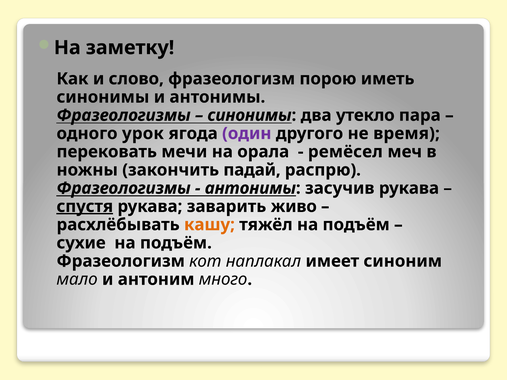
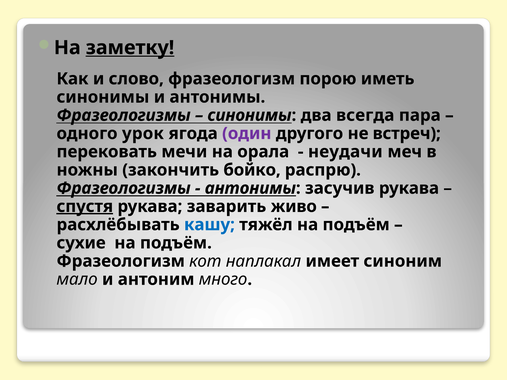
заметку underline: none -> present (130, 48)
утекло: утекло -> всегда (365, 115)
время: время -> встреч (407, 134)
ремёсел: ремёсел -> неудачи (345, 152)
падай: падай -> бойко (252, 170)
кашу colour: orange -> blue (209, 225)
